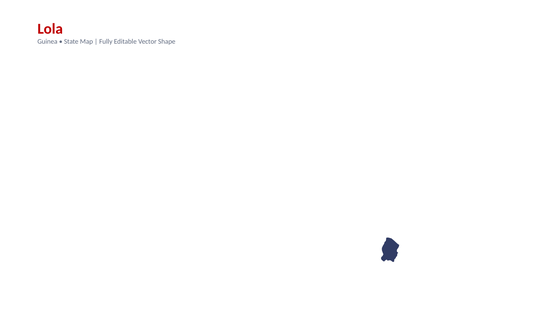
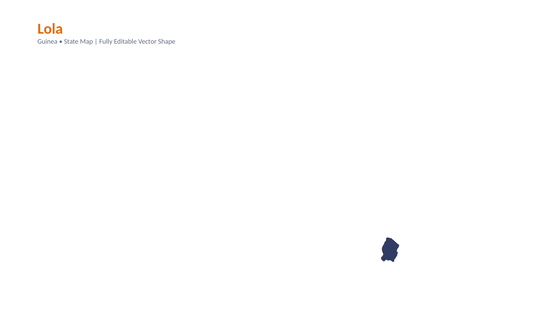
Lola colour: red -> orange (50, 29)
